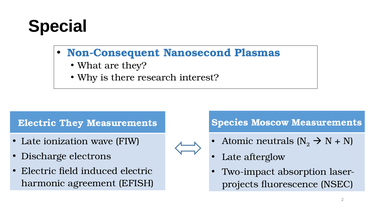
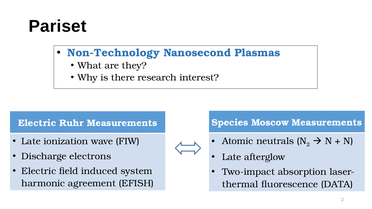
Special: Special -> Pariset (58, 26)
Non-Consequent: Non-Consequent -> Non-Technology (114, 53)
Electric They: They -> Ruhr (72, 123)
induced electric: electric -> system (136, 171)
projects: projects -> thermal (240, 185)
NSEC: NSEC -> DATA (337, 185)
